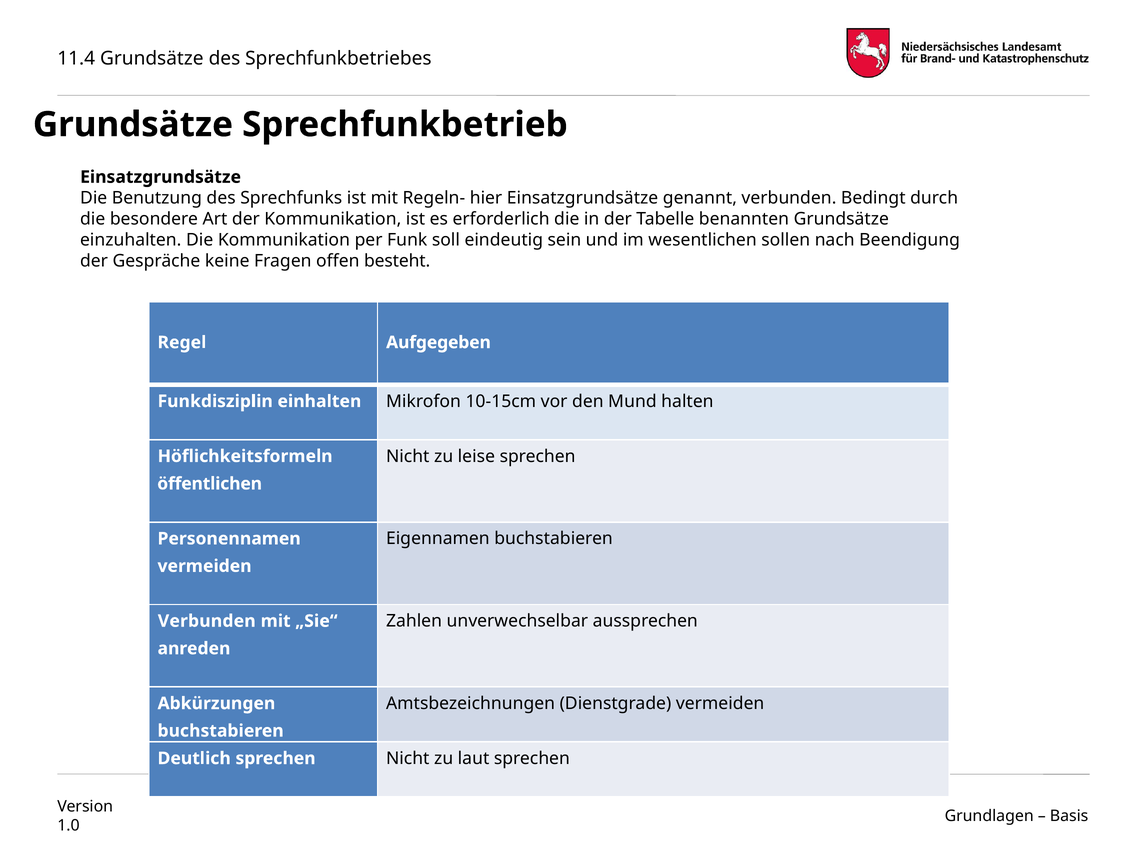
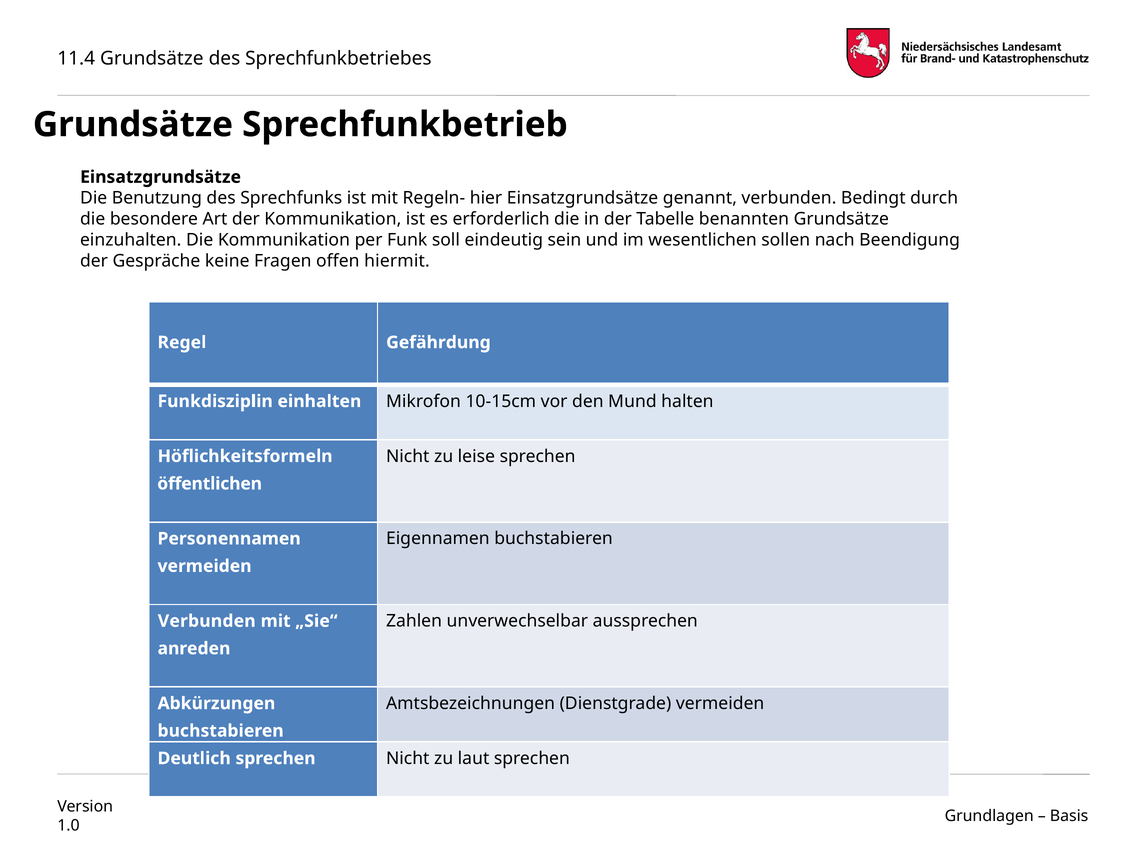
besteht: besteht -> hiermit (397, 261)
Aufgegeben: Aufgegeben -> Gefährdung (438, 343)
